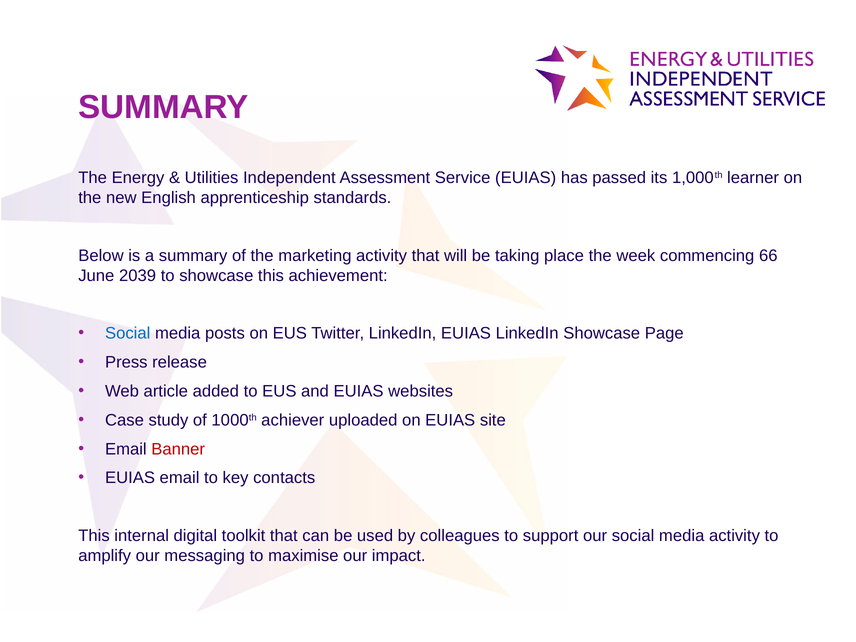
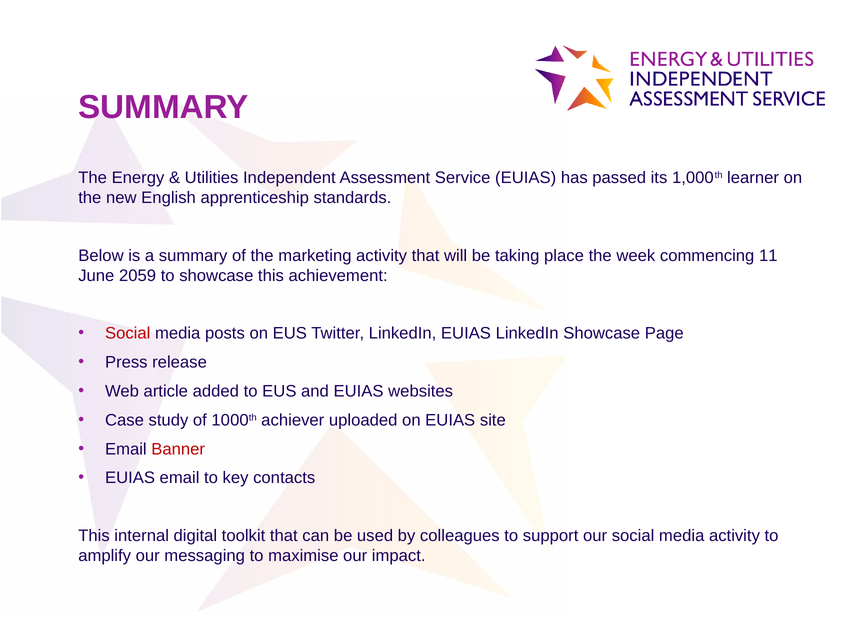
66: 66 -> 11 (768, 256)
2039: 2039 -> 2059 (138, 276)
Social colour: blue -> red (128, 333)
